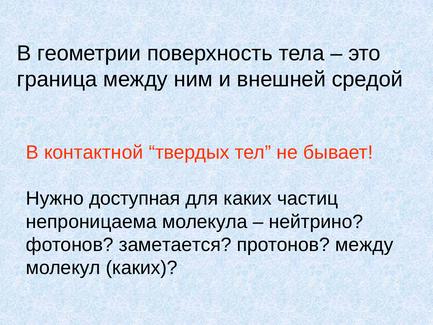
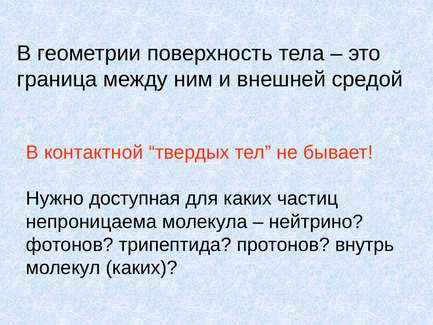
заметается: заметается -> трипептида (175, 245)
протонов между: между -> внутрь (365, 245)
